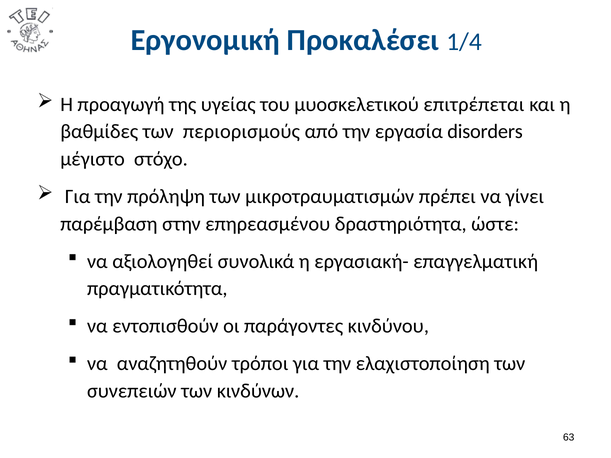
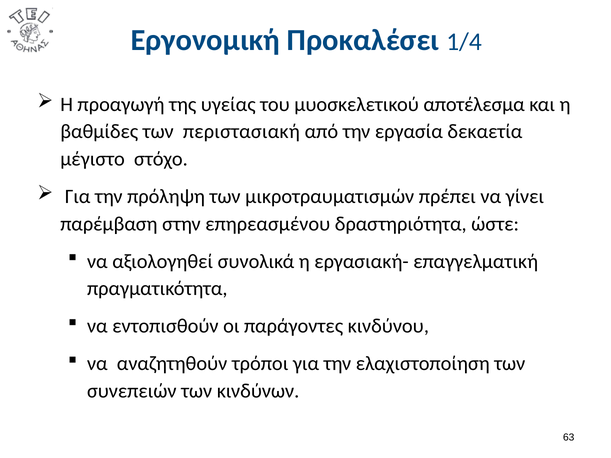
επιτρέπεται: επιτρέπεται -> αποτέλεσμα (474, 104)
περιορισμούς: περιορισμούς -> περιστασιακή (241, 132)
disorders: disorders -> δεκαετία (485, 132)
